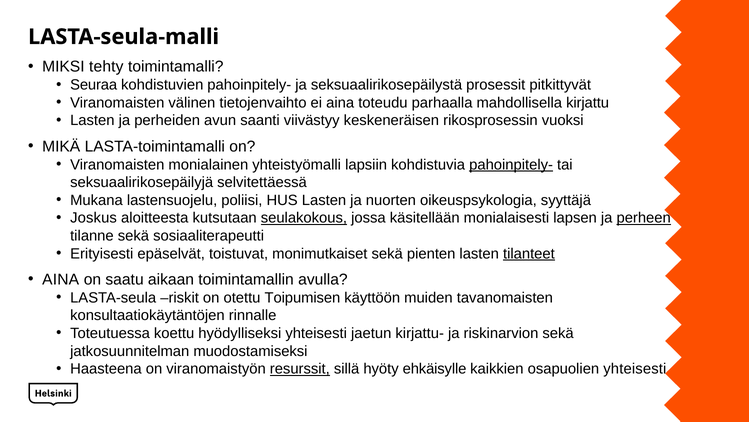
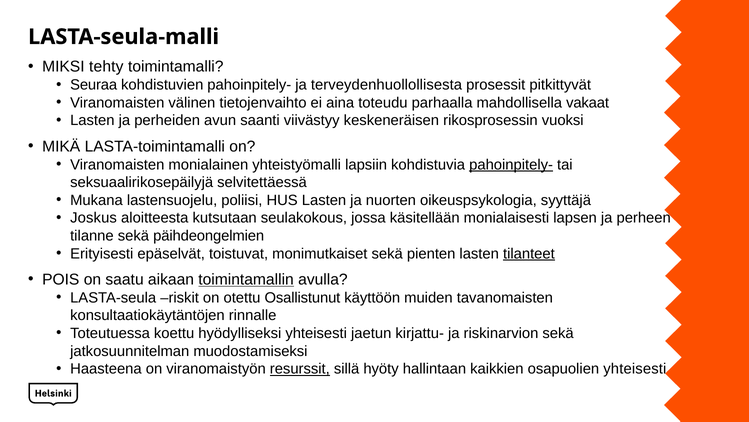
seksuaalirikosepäilystä: seksuaalirikosepäilystä -> terveydenhuollollisesta (386, 85)
kirjattu: kirjattu -> vakaat (588, 103)
seulakokous underline: present -> none (304, 218)
perheen underline: present -> none (644, 218)
sosiaaliterapeutti: sosiaaliterapeutti -> päihdeongelmien (209, 236)
AINA: AINA -> POIS (61, 279)
toimintamallin underline: none -> present (246, 279)
Toipumisen: Toipumisen -> Osallistunut (302, 297)
ehkäisylle: ehkäisylle -> hallintaan (434, 368)
